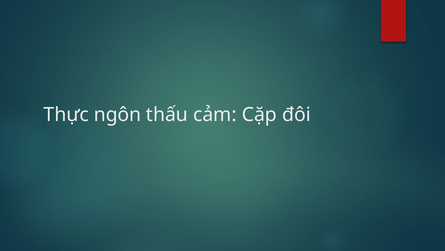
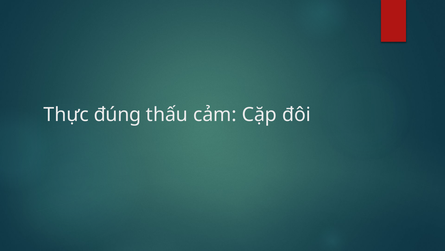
ngôn: ngôn -> đúng (118, 114)
